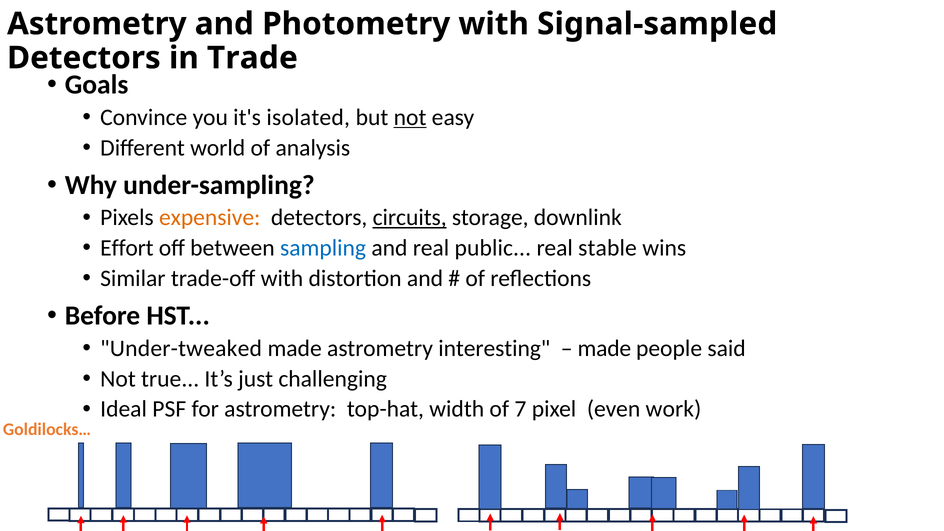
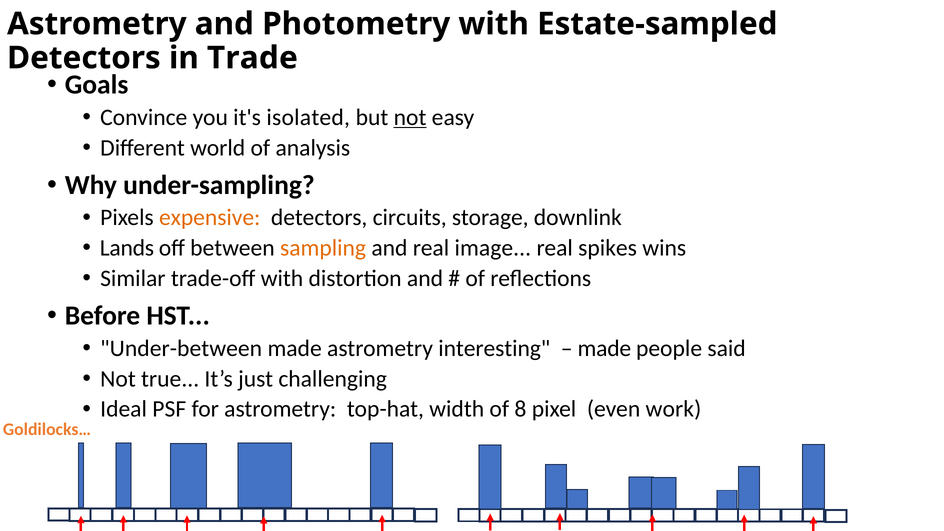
Signal-sampled: Signal-sampled -> Estate-sampled (657, 24)
circuits underline: present -> none (410, 218)
Effort: Effort -> Lands (127, 248)
sampling colour: blue -> orange (323, 248)
public: public -> image (493, 248)
stable: stable -> spikes (608, 248)
Under-tweaked: Under-tweaked -> Under-between (181, 348)
7: 7 -> 8 (520, 409)
